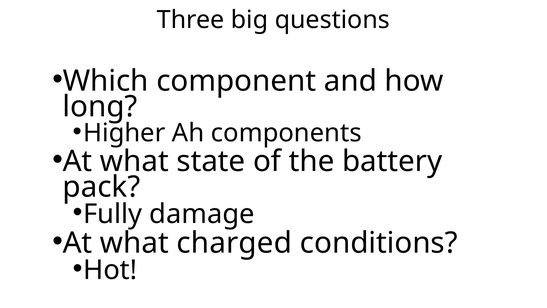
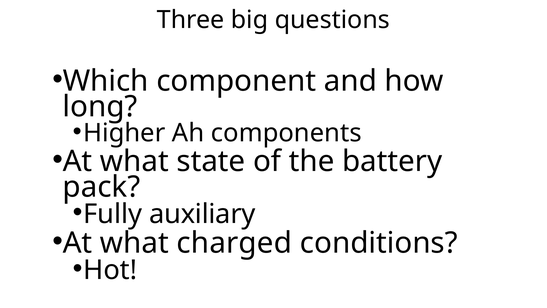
damage: damage -> auxiliary (202, 214)
